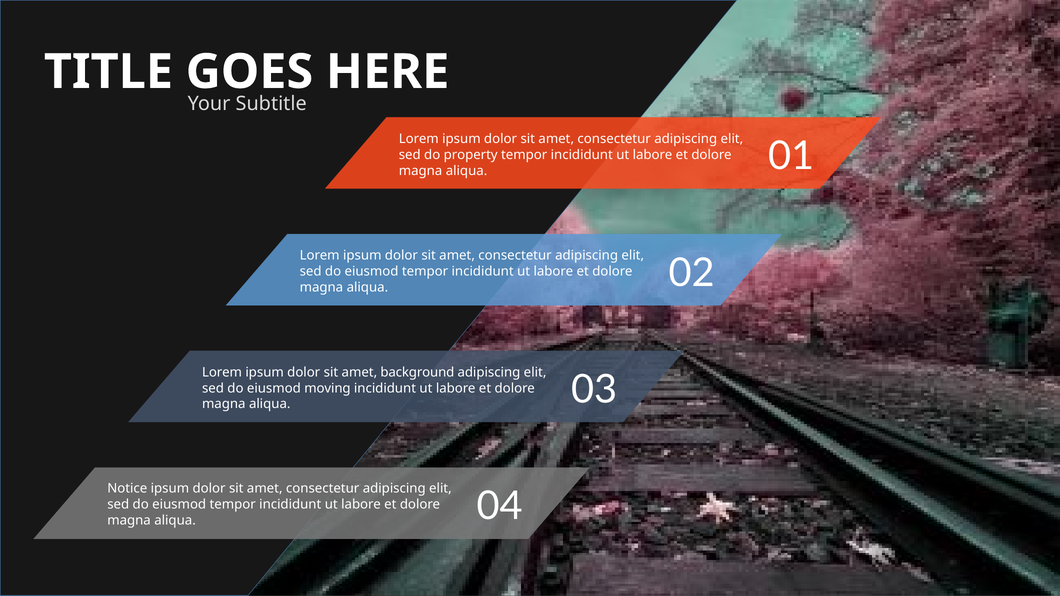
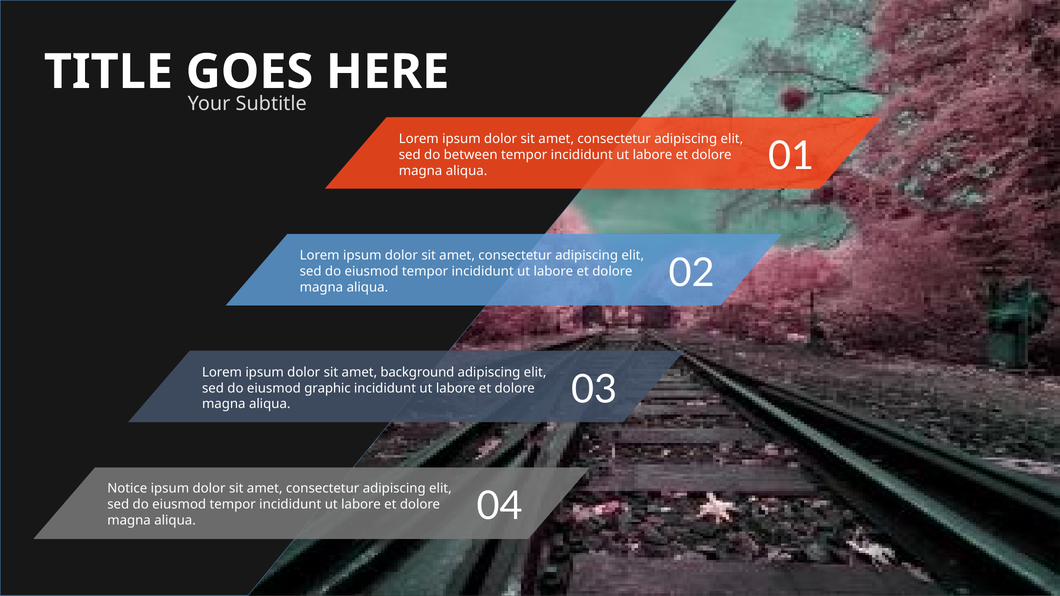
property: property -> between (471, 155)
moving: moving -> graphic (327, 388)
